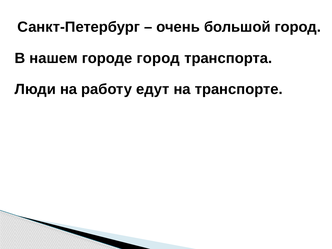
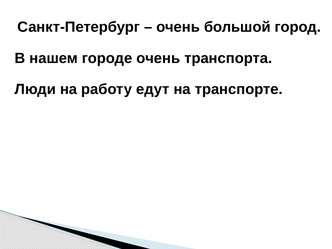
городе город: город -> очень (158, 58)
